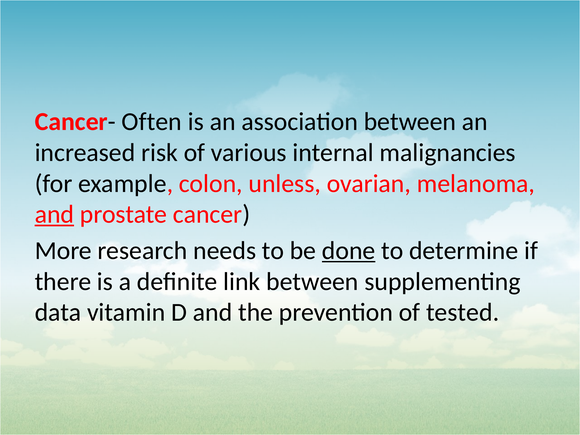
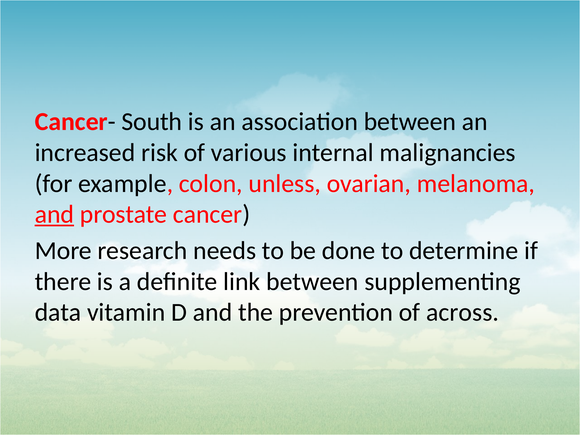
Often: Often -> South (152, 122)
done underline: present -> none (349, 251)
tested: tested -> across (463, 312)
